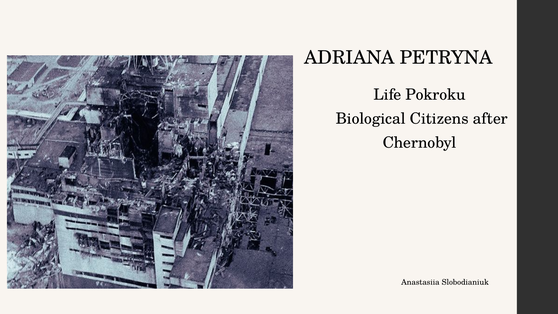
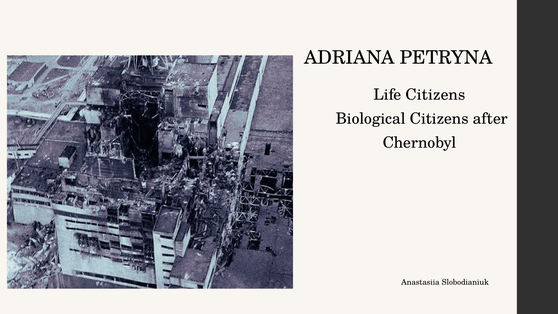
Life Pokroku: Pokroku -> Citizens (435, 95)
